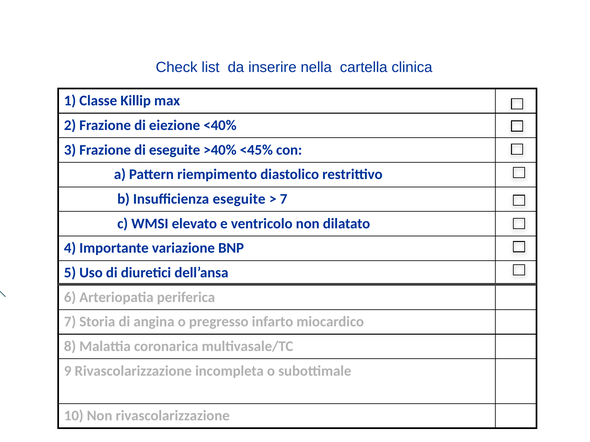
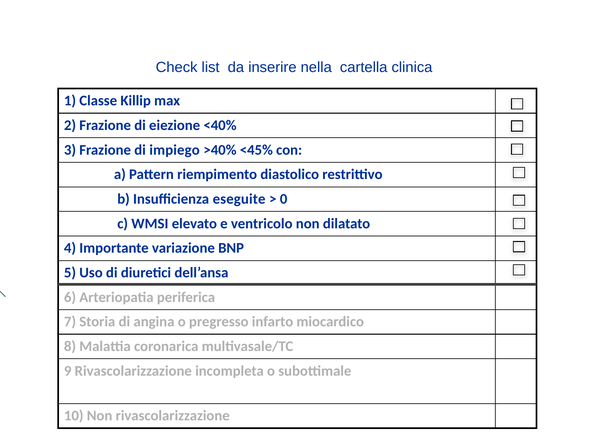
di eseguite: eseguite -> impiego (175, 150)
7: 7 -> 0 (284, 199)
